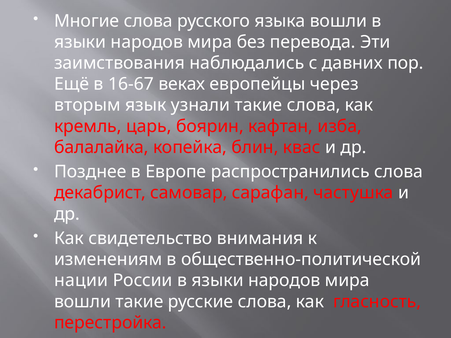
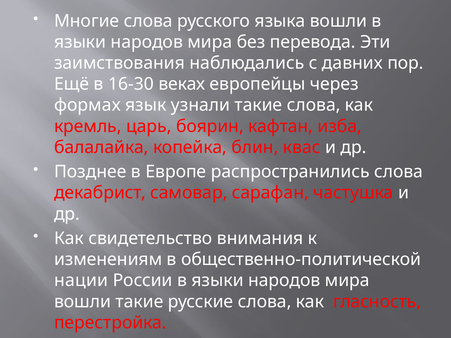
16-67: 16-67 -> 16-30 (131, 84)
вторым: вторым -> формах (87, 105)
